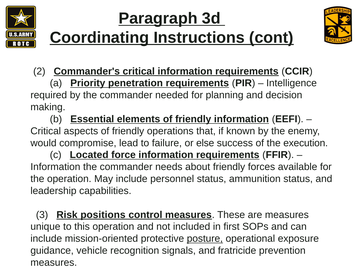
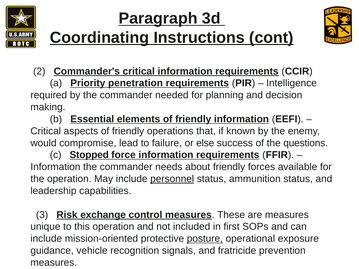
execution: execution -> questions (306, 143)
Located: Located -> Stopped (89, 155)
personnel underline: none -> present (172, 179)
positions: positions -> exchange (103, 215)
